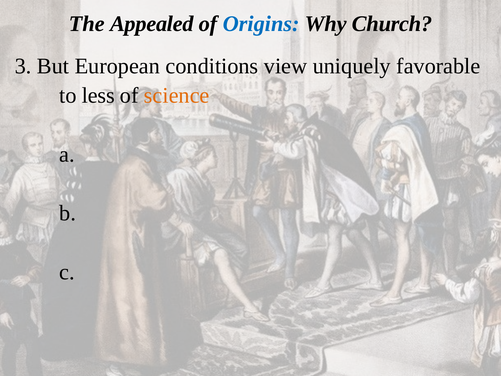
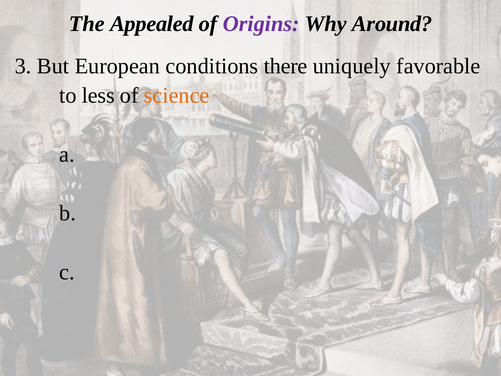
Origins colour: blue -> purple (261, 24)
Church: Church -> Around (392, 24)
view: view -> there (286, 66)
